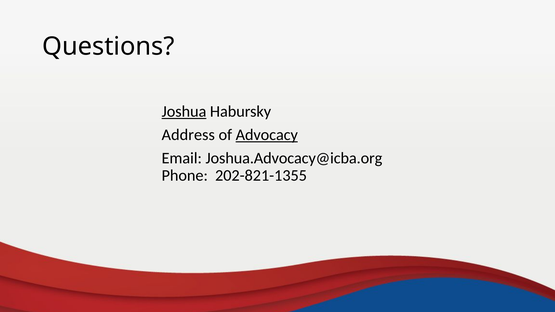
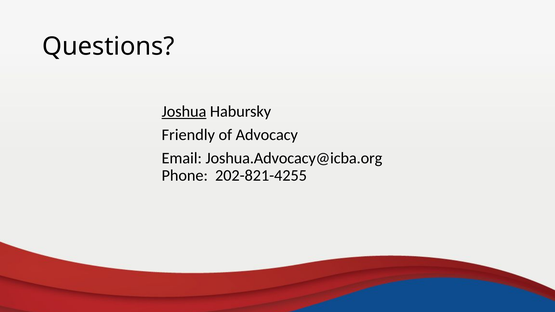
Address: Address -> Friendly (188, 135)
Advocacy underline: present -> none (267, 135)
202-821-1355: 202-821-1355 -> 202-821-4255 (261, 176)
